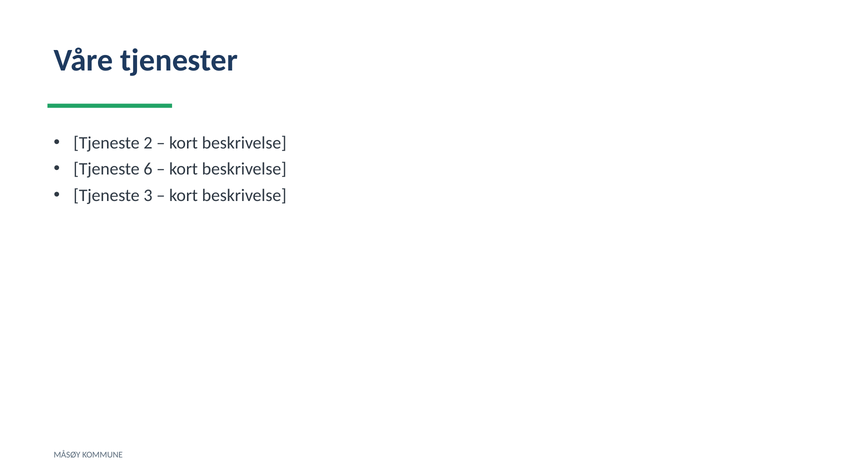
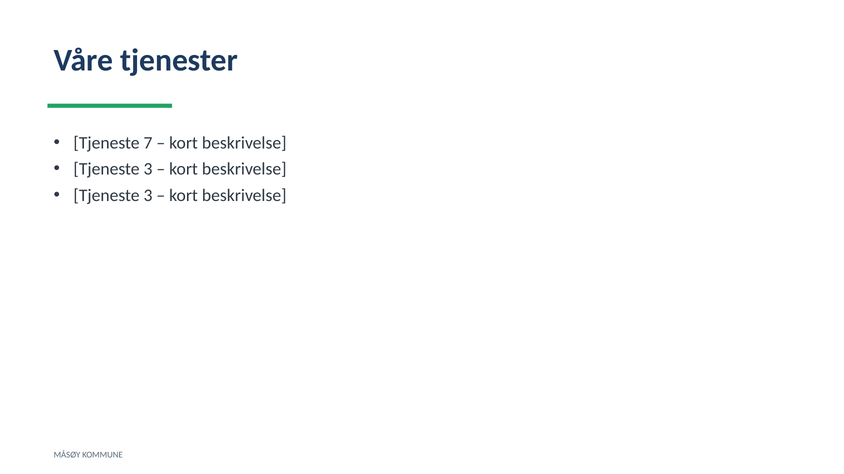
2: 2 -> 7 (148, 143)
6: 6 -> 3 (148, 169)
